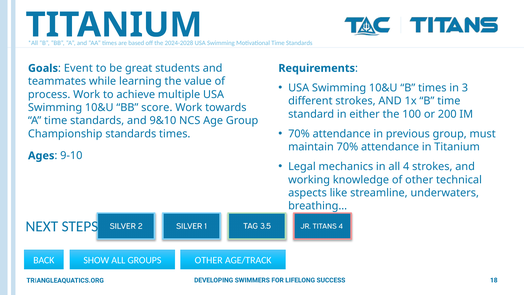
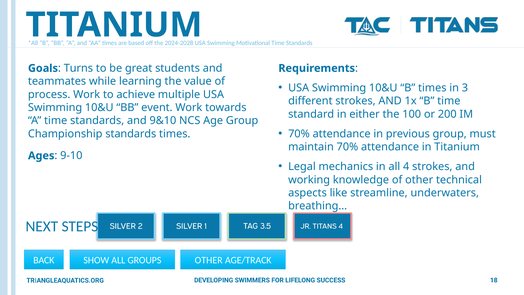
Event: Event -> Turns (78, 68)
score: score -> event (157, 108)
